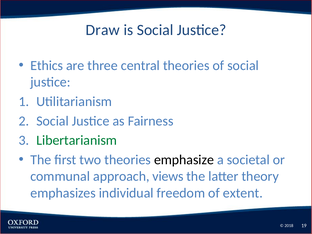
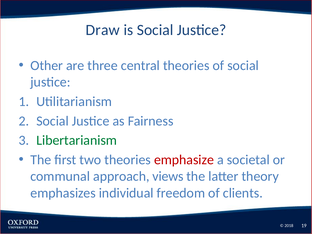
Ethics: Ethics -> Other (47, 65)
emphasize colour: black -> red (184, 160)
extent: extent -> clients (243, 193)
